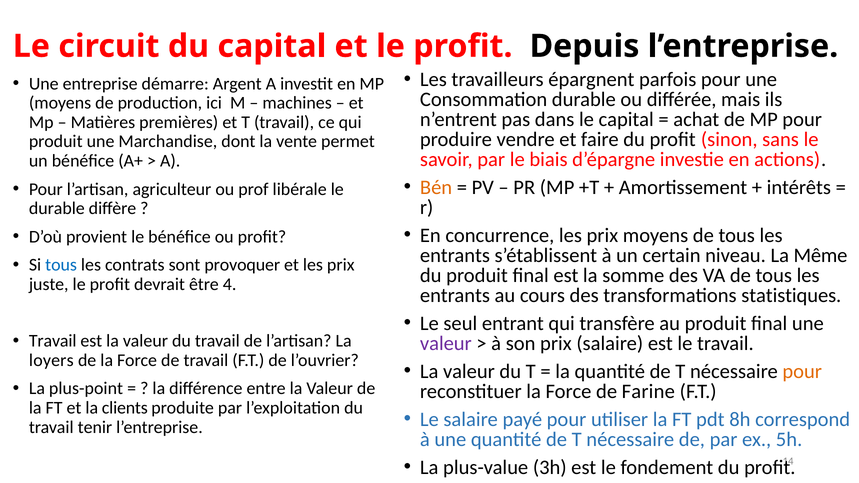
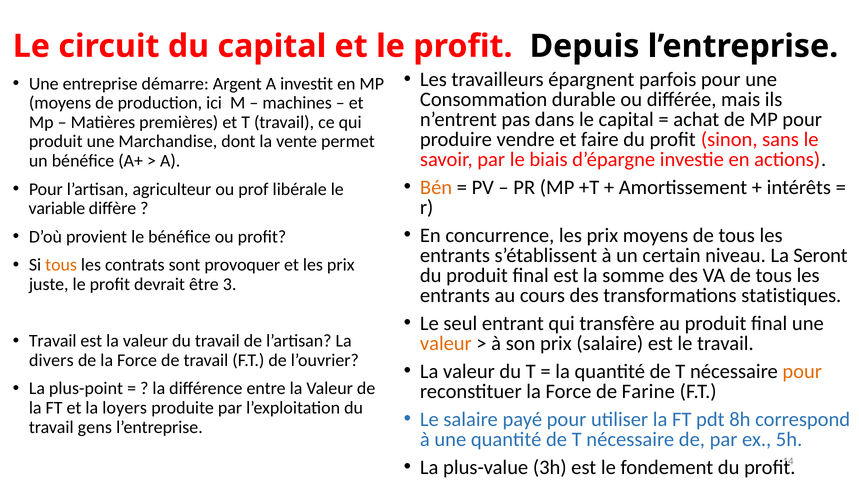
durable: durable -> variable (57, 209)
Même: Même -> Seront (820, 256)
tous colour: blue -> orange (61, 265)
4: 4 -> 3 (230, 284)
valeur colour: purple -> orange (446, 344)
loyers: loyers -> divers (51, 360)
clients: clients -> loyers (125, 408)
tenir: tenir -> gens (95, 427)
